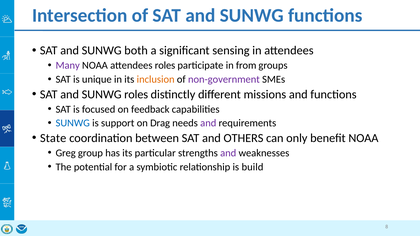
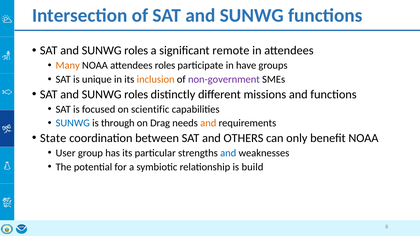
both: both -> roles (136, 51)
sensing: sensing -> remote (231, 51)
Many colour: purple -> orange (68, 66)
from: from -> have (246, 66)
feedback: feedback -> scientific (150, 109)
support: support -> through (118, 123)
and colour: purple -> orange (208, 123)
Greg: Greg -> User (66, 153)
and colour: purple -> blue (228, 153)
